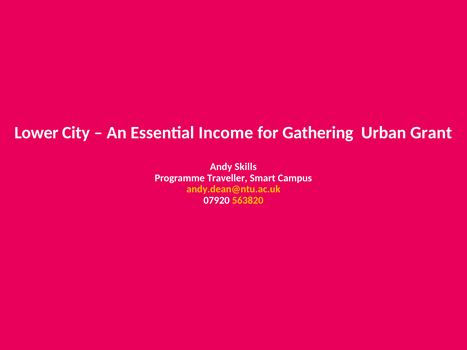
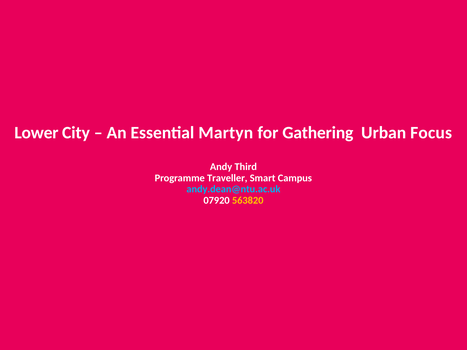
Income: Income -> Martyn (226, 133)
Grant: Grant -> Focus (431, 133)
Skills: Skills -> Third (246, 167)
andy.dean@ntu.ac.uk colour: yellow -> light blue (233, 189)
